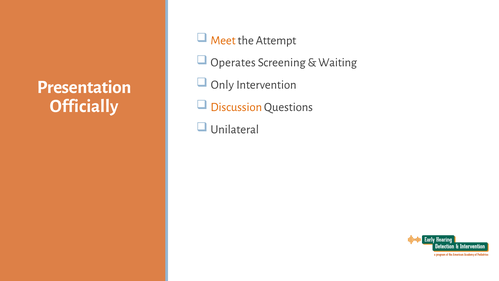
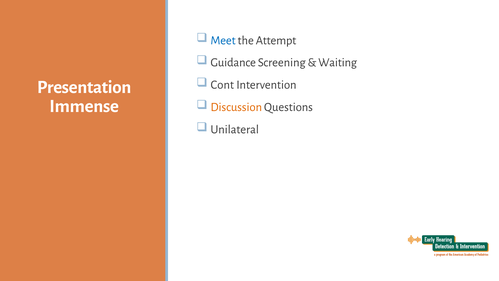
Meet colour: orange -> blue (223, 40)
Operates: Operates -> Guidance (233, 62)
Only: Only -> Cont (222, 85)
Officially: Officially -> Immense (84, 106)
